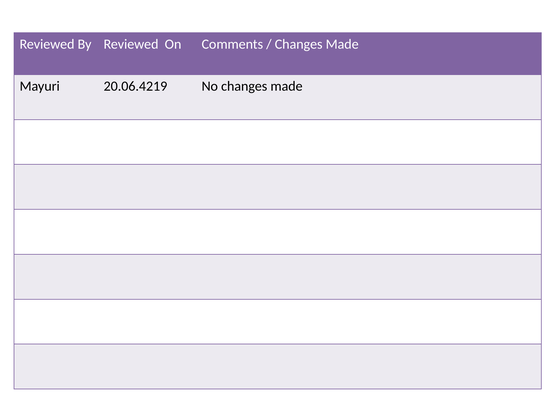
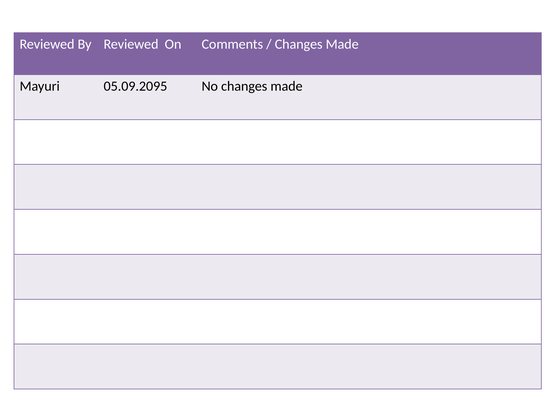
20.06.4219: 20.06.4219 -> 05.09.2095 (135, 86)
